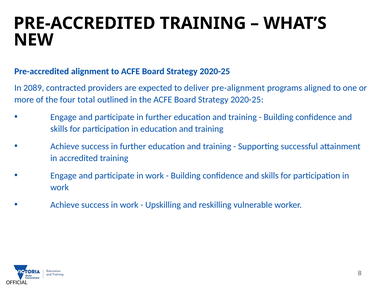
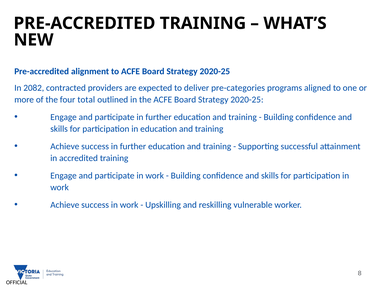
2089: 2089 -> 2082 (34, 88)
pre-alignment: pre-alignment -> pre-categories (238, 88)
